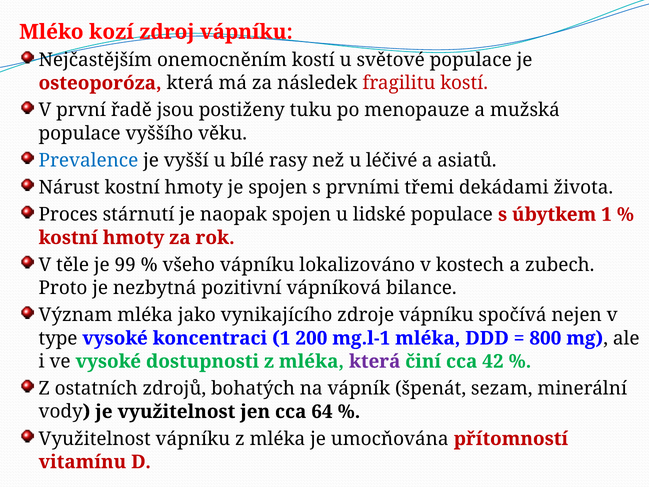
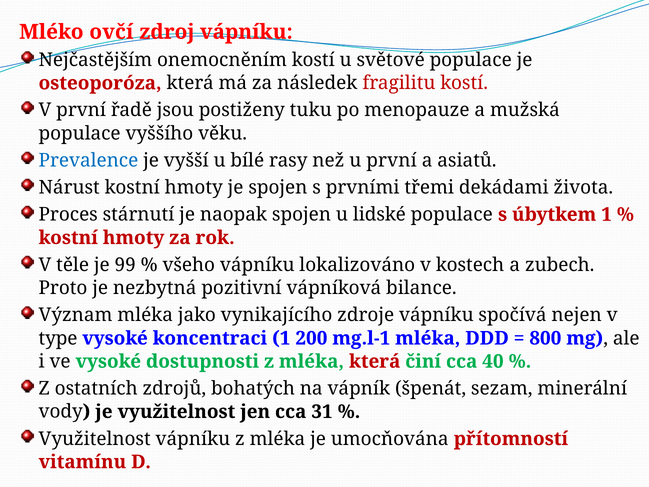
kozí: kozí -> ovčí (111, 32)
u léčivé: léčivé -> první (392, 160)
která colour: purple -> red (375, 361)
42: 42 -> 40 (493, 361)
64: 64 -> 31 (322, 412)
